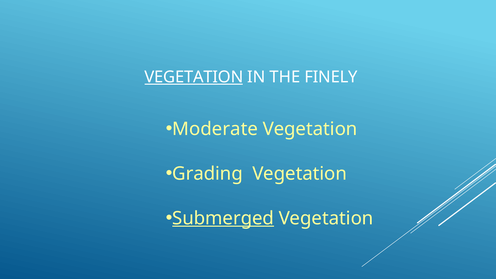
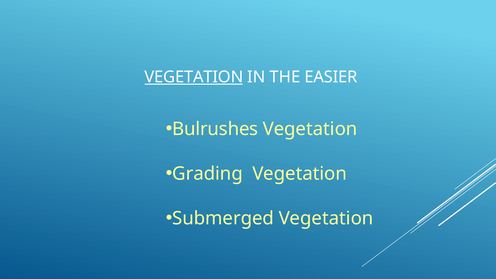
FINELY: FINELY -> EASIER (331, 77)
Moderate: Moderate -> Bulrushes (215, 129)
Submerged underline: present -> none (223, 218)
